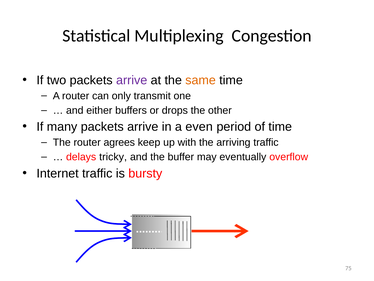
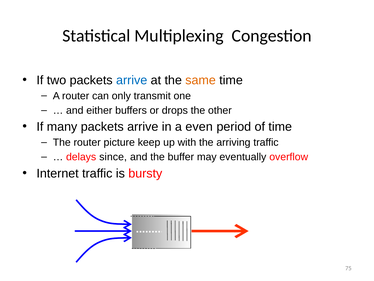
arrive colour: purple -> blue (132, 80)
agrees: agrees -> picture (119, 142)
tricky: tricky -> since (113, 157)
